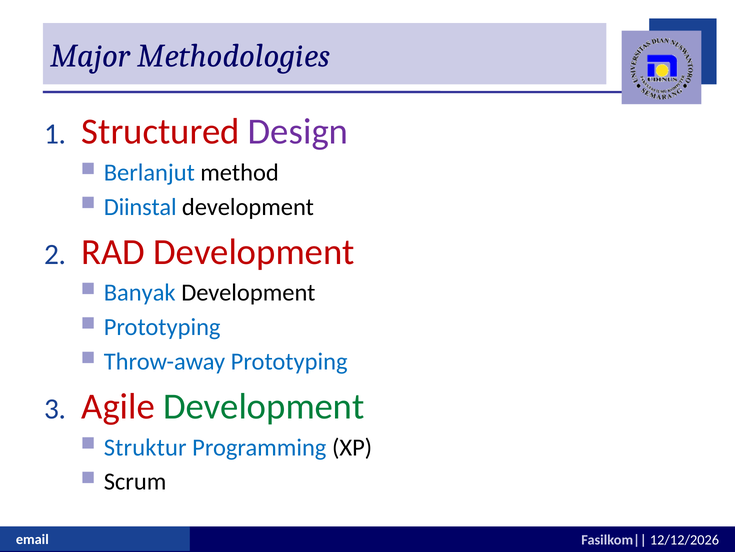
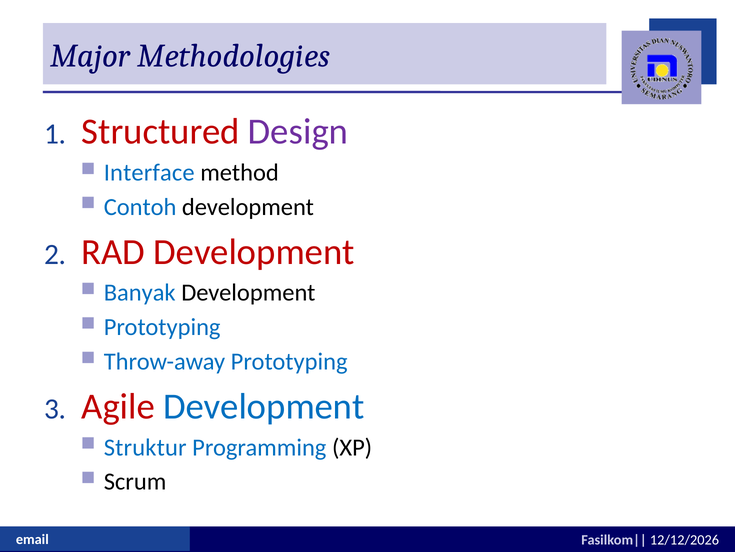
Berlanjut: Berlanjut -> Interface (149, 172)
Diinstal: Diinstal -> Contoh (140, 207)
Development colour: green -> blue (264, 406)
